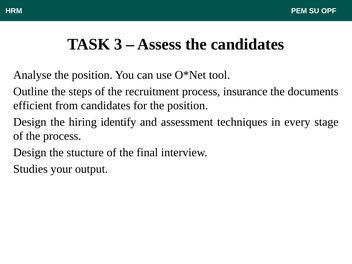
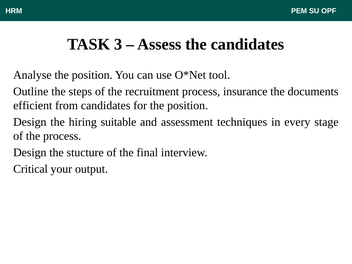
identify: identify -> suitable (118, 122)
Studies: Studies -> Critical (30, 169)
